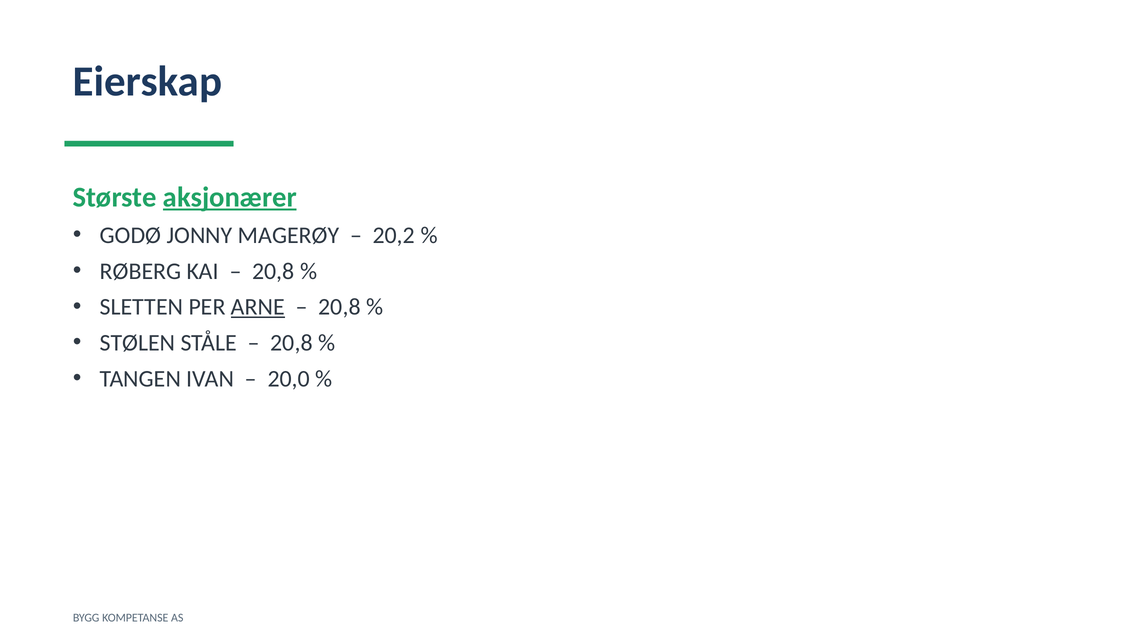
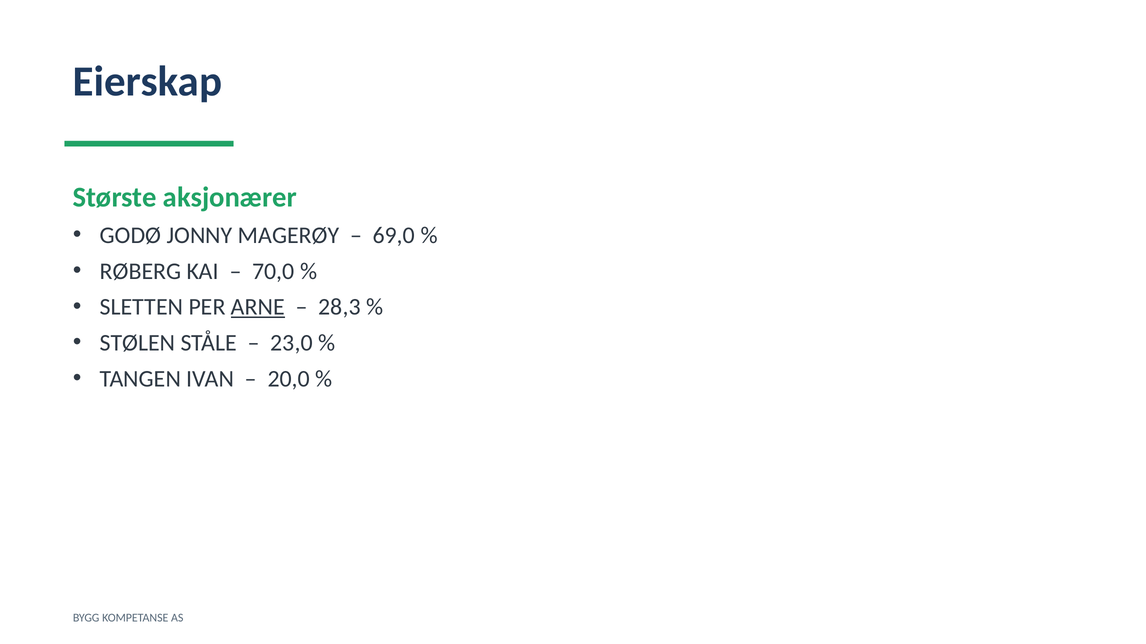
aksjonærer underline: present -> none (230, 197)
20,2: 20,2 -> 69,0 (394, 236)
20,8: 20,8 -> 70,0 (273, 271)
20,8: 20,8 -> 28,3 (340, 307)
20,8: 20,8 -> 23,0 (291, 343)
